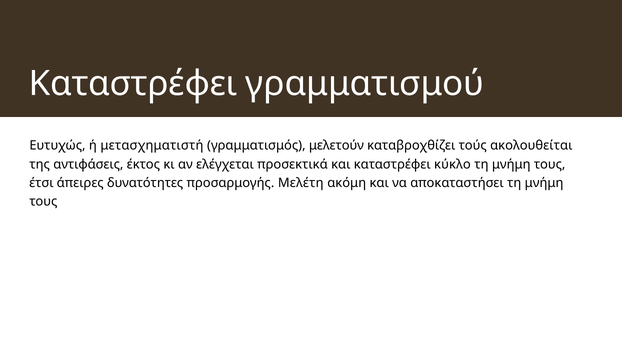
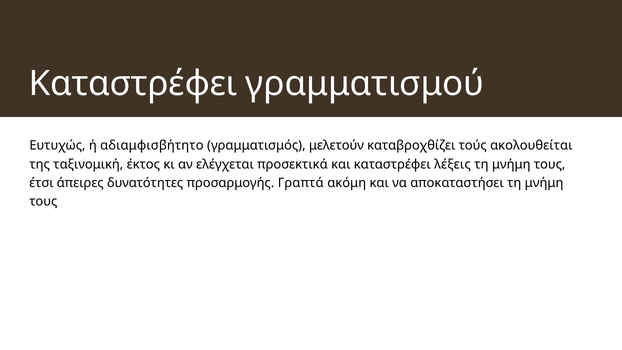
μετασχηματιστή: μετασχηματιστή -> αδιαμφισβήτητο (152, 146)
αντιφάσεις: αντιφάσεις -> ταξινομική (88, 164)
κύκλο: κύκλο -> λέξεις (452, 164)
Μελέτη: Μελέτη -> Γραπτά (301, 183)
